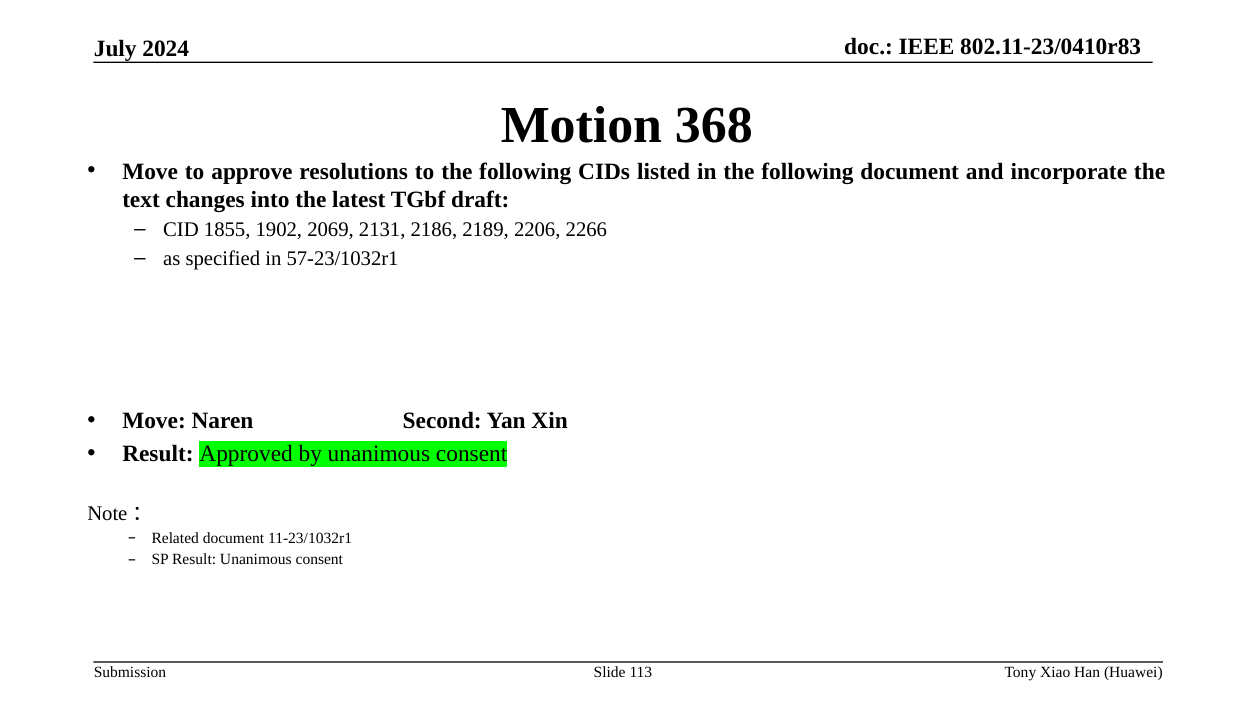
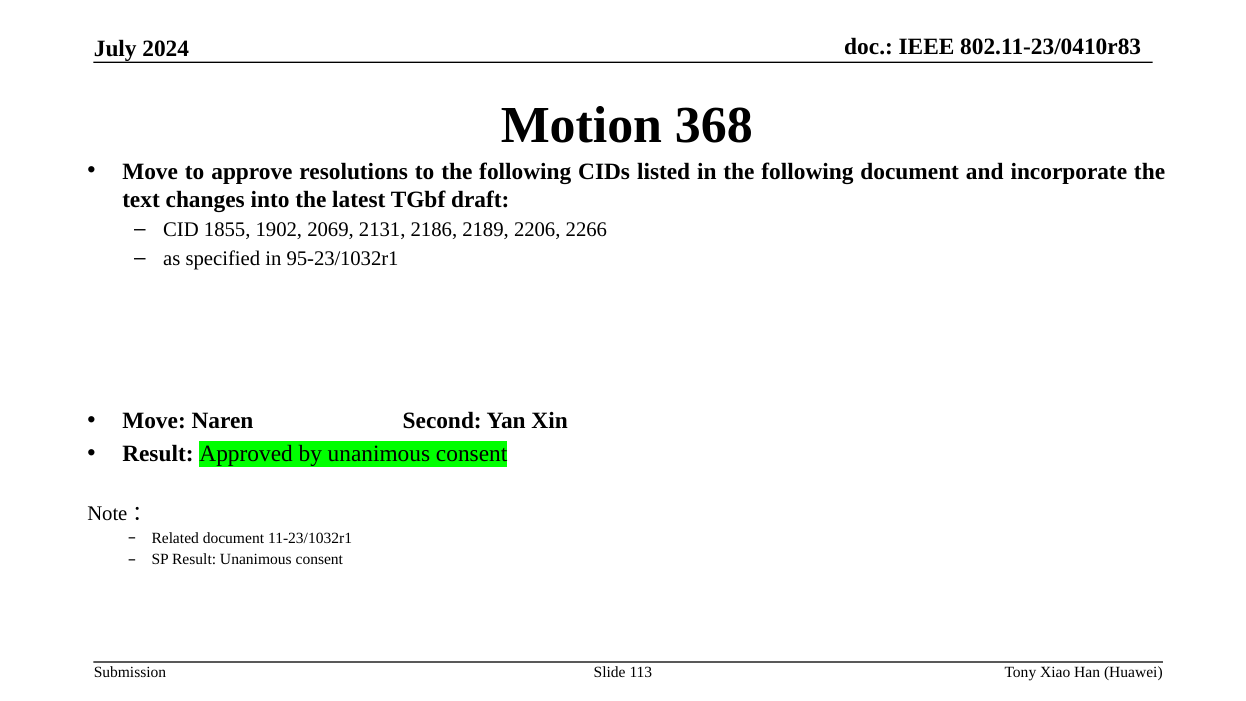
57-23/1032r1: 57-23/1032r1 -> 95-23/1032r1 (343, 259)
